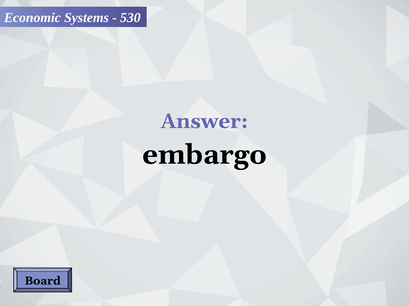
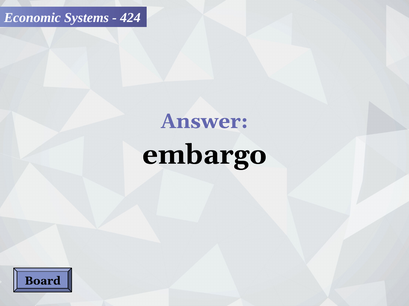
530: 530 -> 424 (130, 18)
